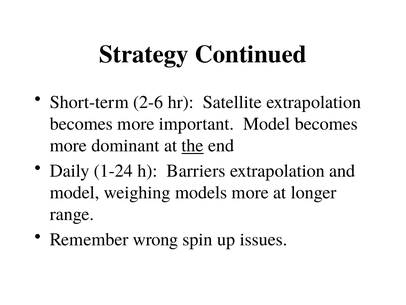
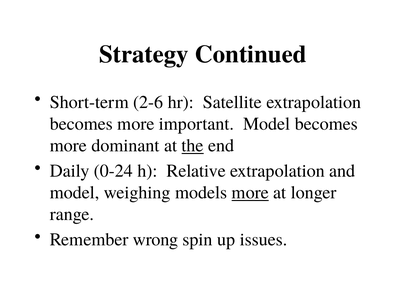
1-24: 1-24 -> 0-24 (113, 171)
Barriers: Barriers -> Relative (196, 171)
more underline: none -> present (250, 192)
